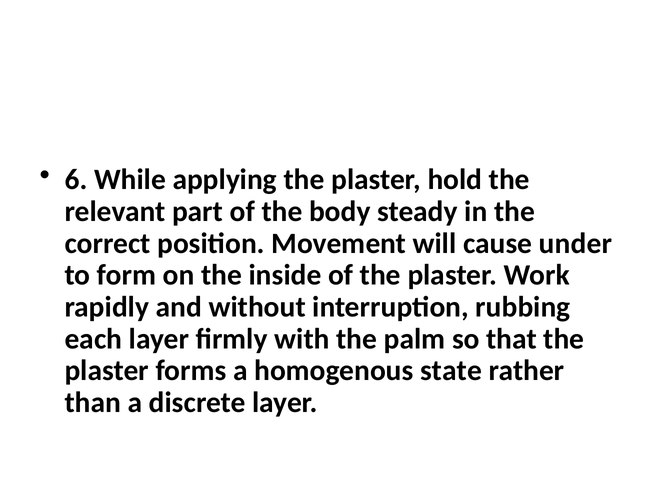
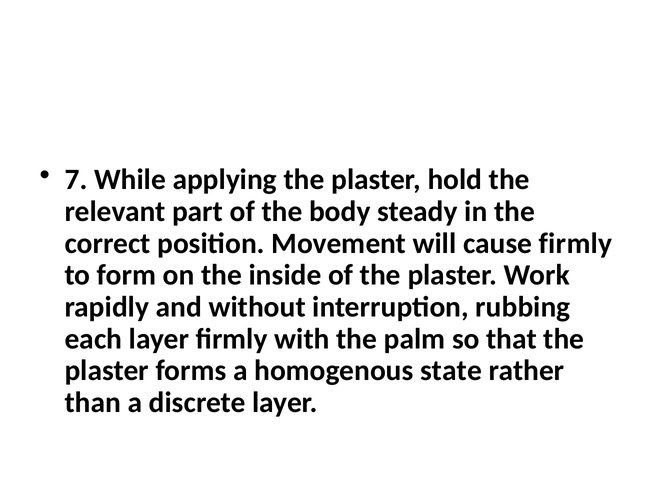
6: 6 -> 7 (76, 180)
cause under: under -> firmly (576, 243)
